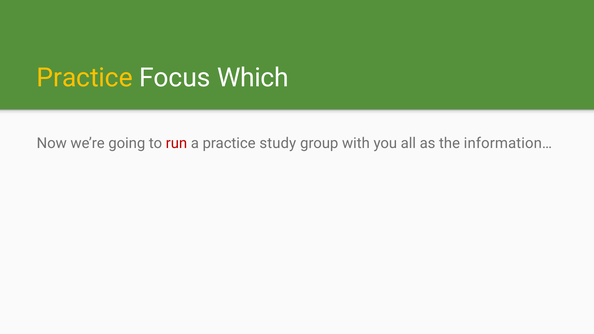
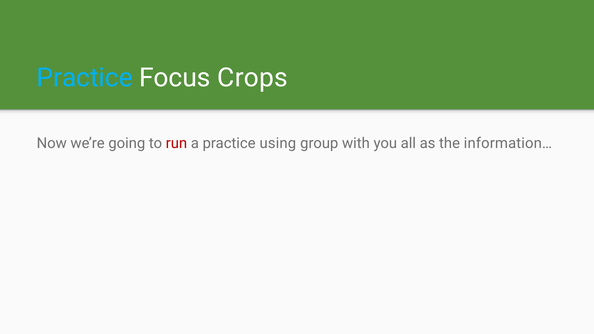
Practice colour: yellow -> light blue (85, 78)
Which: Which -> Crops (253, 78)
study: study -> using (278, 143)
